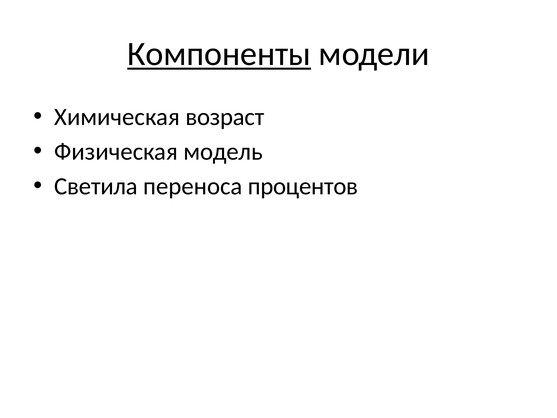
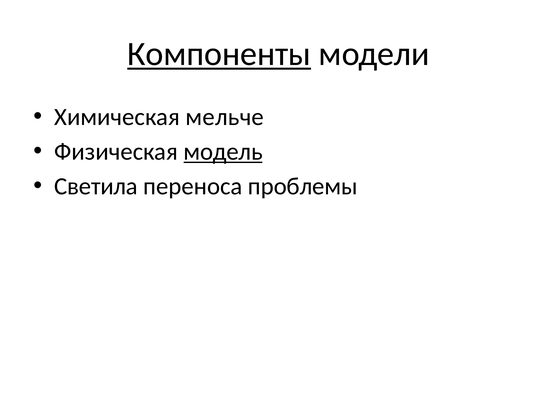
возраст: возраст -> мельче (225, 117)
модель underline: none -> present (223, 152)
процентов: процентов -> проблемы (303, 186)
